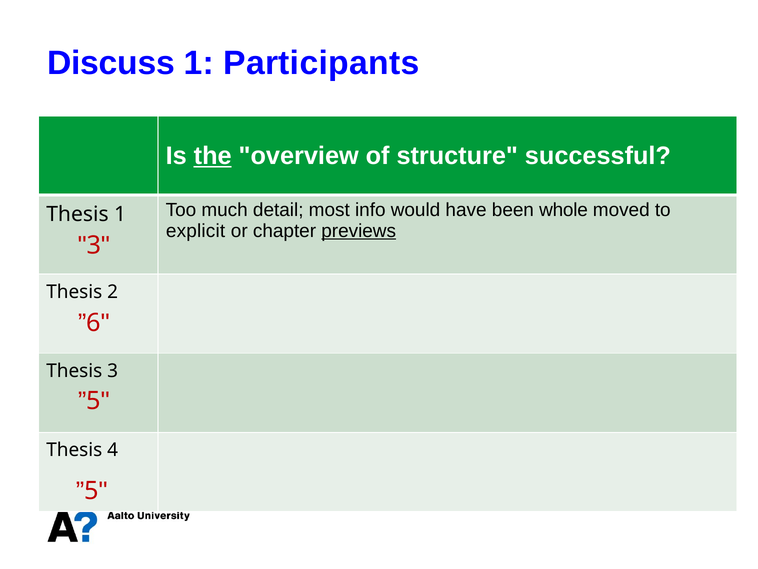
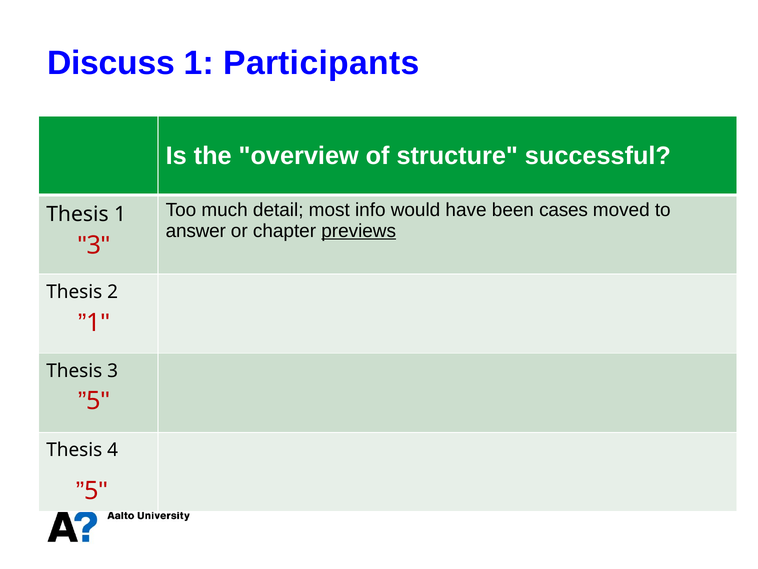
the underline: present -> none (213, 156)
whole: whole -> cases (564, 210)
explicit: explicit -> answer (196, 231)
6: 6 -> 1 (93, 323)
